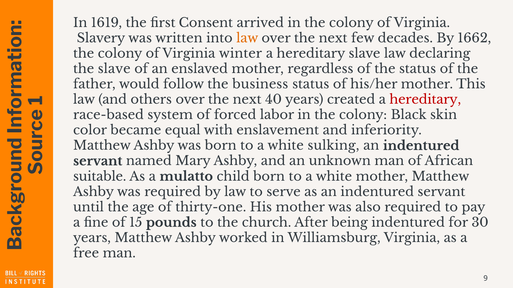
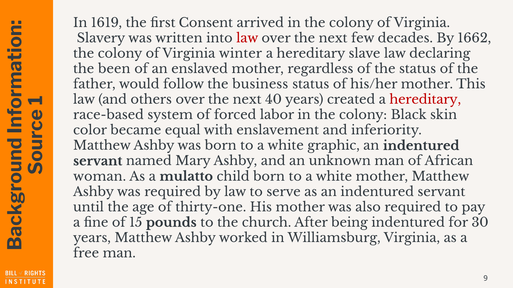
law colour: orange -> red (247, 38)
the slave: slave -> been (114, 69)
sulking: sulking -> graphic (334, 146)
suitable: suitable -> woman (100, 177)
